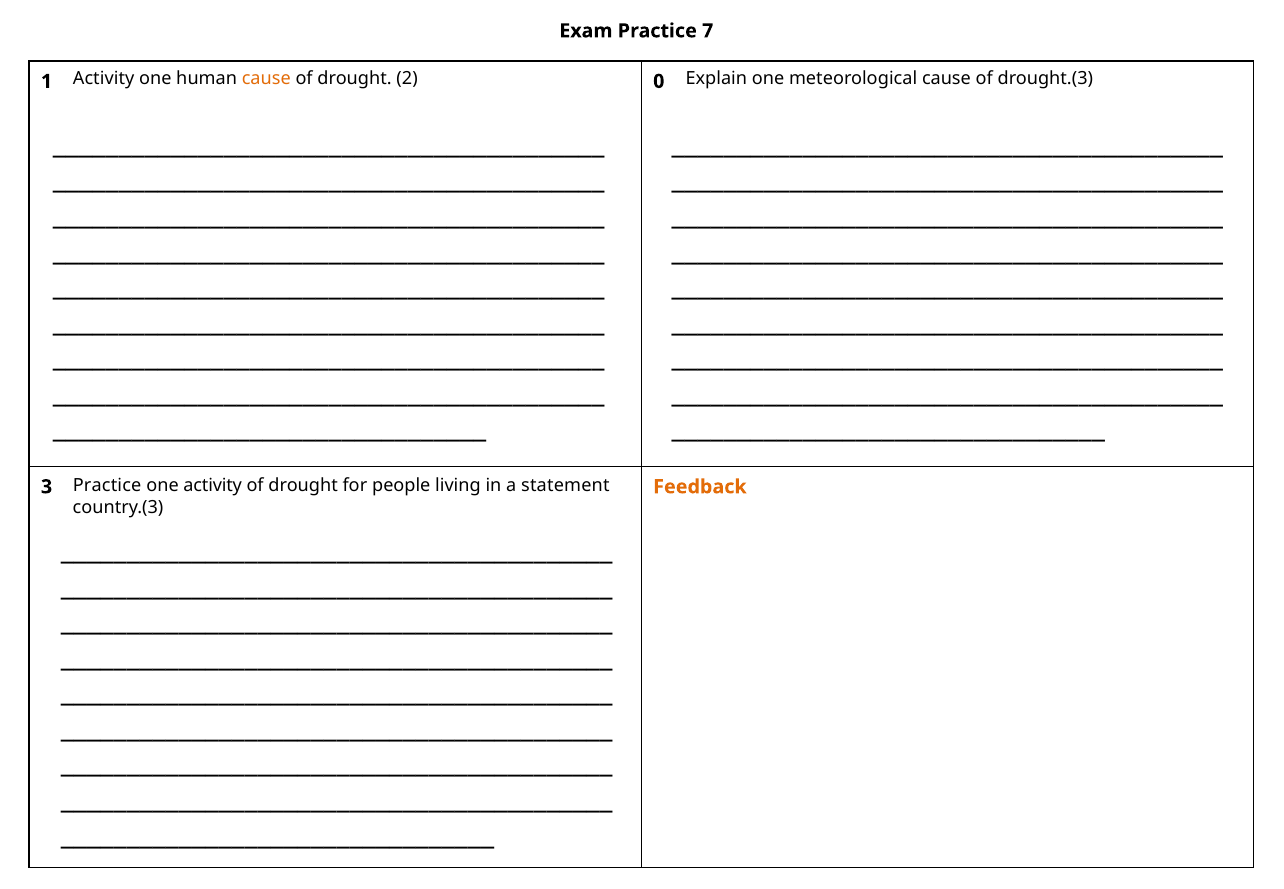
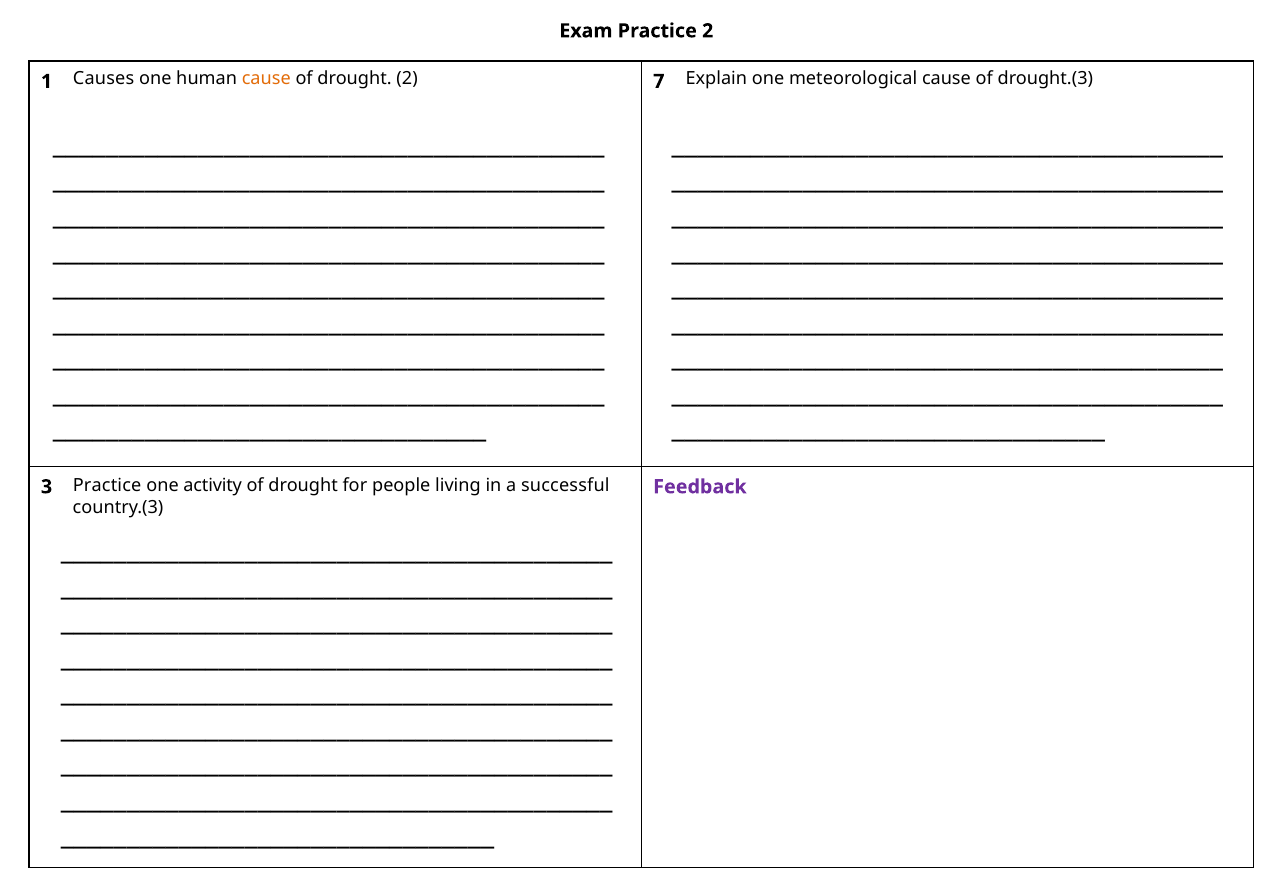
Practice 7: 7 -> 2 (708, 31)
Activity: Activity -> Causes (104, 78)
0: 0 -> 7 (659, 81)
statement: statement -> successful (565, 485)
Feedback colour: orange -> purple (700, 487)
